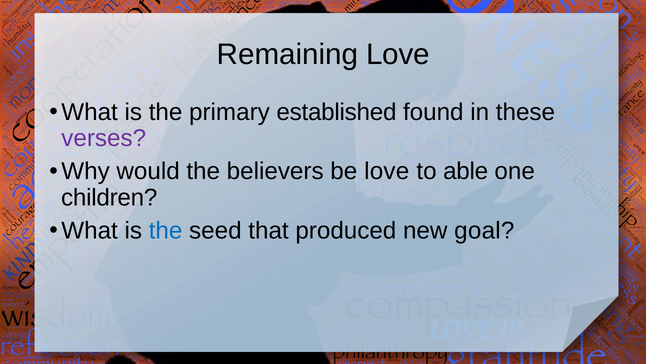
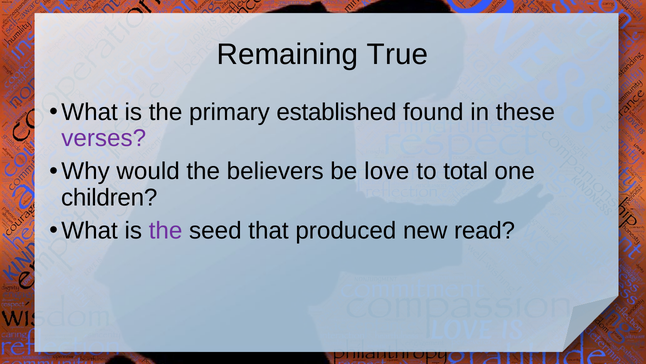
Remaining Love: Love -> True (398, 54)
able: able -> total (466, 171)
the colour: blue -> purple (166, 230)
goal: goal -> read (485, 230)
